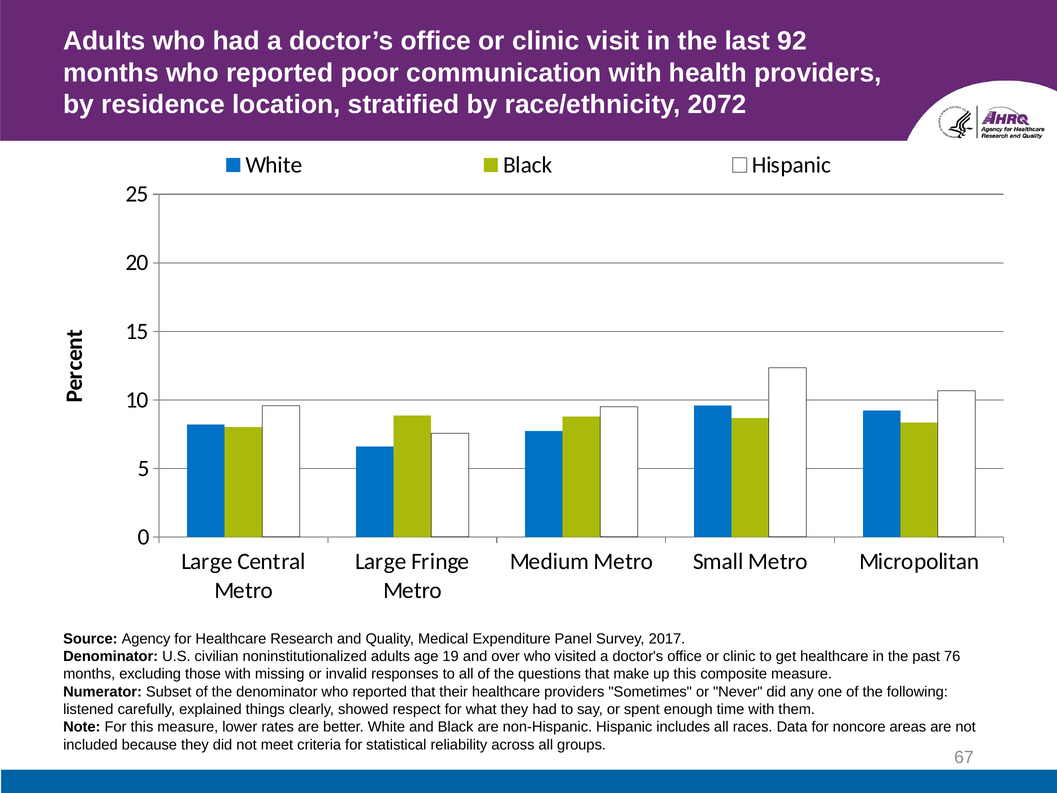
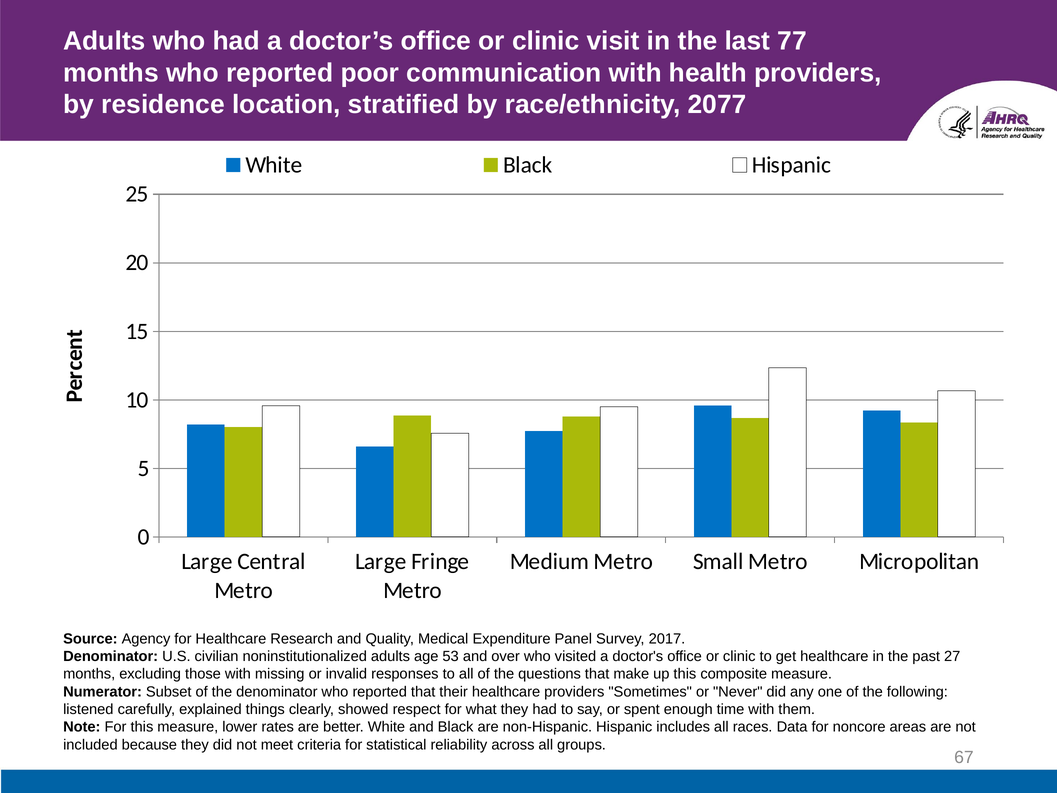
92: 92 -> 77 (792, 41)
2072: 2072 -> 2077 (717, 104)
19: 19 -> 53 (451, 656)
76: 76 -> 27 (952, 656)
